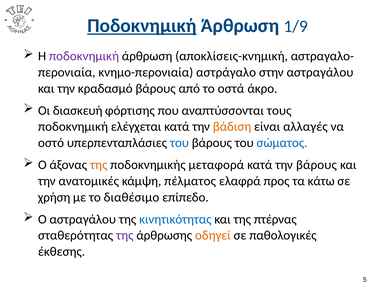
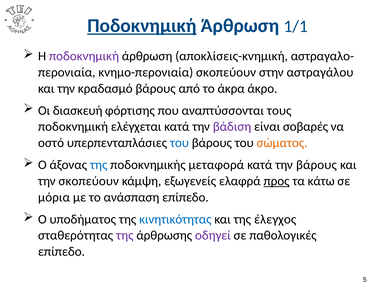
1/9: 1/9 -> 1/1 (296, 26)
κνημο-περονιαία αστράγαλο: αστράγαλο -> σκοπεύουν (226, 72)
οστά: οστά -> άκρα (231, 88)
βάδιση colour: orange -> purple (232, 126)
αλλαγές: αλλαγές -> σοβαρές (306, 126)
σώματος colour: blue -> orange (282, 143)
της colour: orange -> blue (99, 165)
την ανατομικές: ανατομικές -> σκοπεύουν (89, 181)
πέλματος: πέλματος -> εξωγενείς (190, 181)
προς underline: none -> present (277, 181)
χρήση: χρήση -> μόρια (54, 197)
διαθέσιμο: διαθέσιμο -> ανάσπαση (132, 197)
Ο αστραγάλου: αστραγάλου -> υποδήματος (83, 219)
πτέρνας: πτέρνας -> έλεγχος (275, 219)
οδηγεί colour: orange -> purple (213, 235)
έκθεσης: έκθεσης -> επίπεδο (61, 251)
